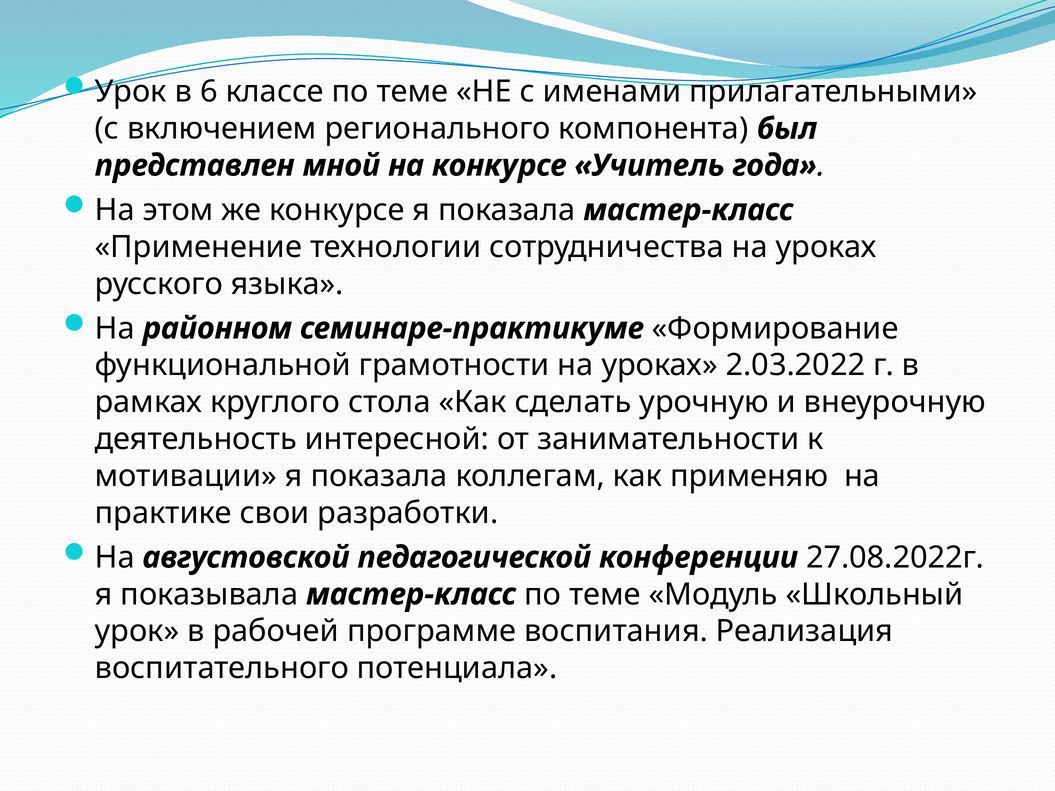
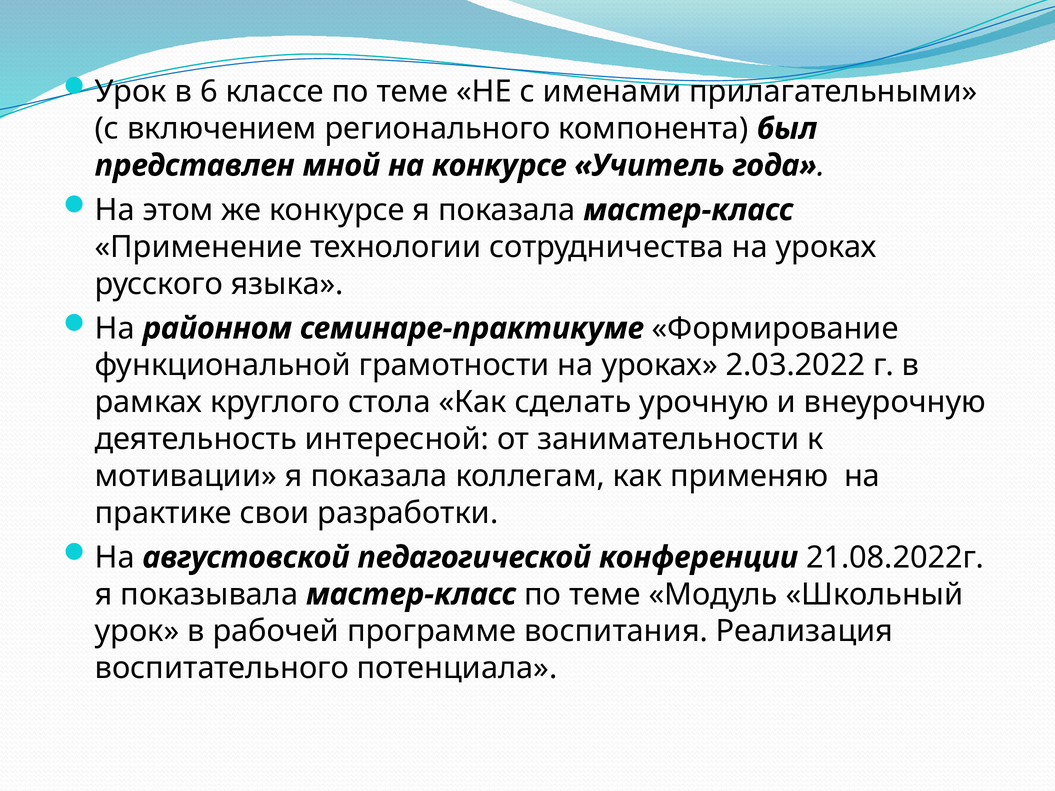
27.08.2022г: 27.08.2022г -> 21.08.2022г (895, 558)
